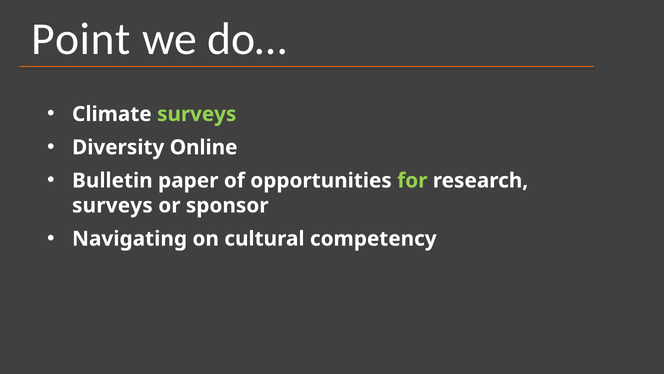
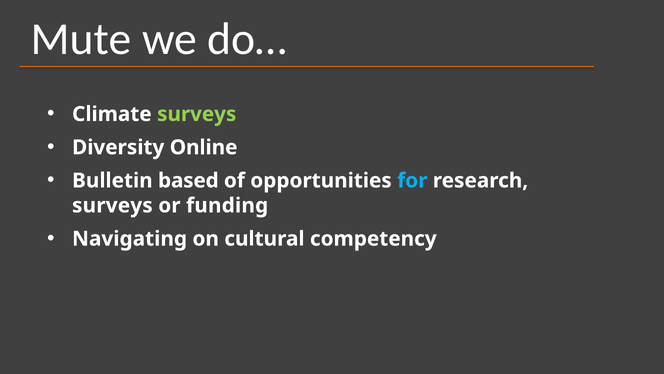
Point: Point -> Mute (81, 39)
paper: paper -> based (188, 180)
for colour: light green -> light blue (412, 180)
sponsor: sponsor -> funding (227, 205)
